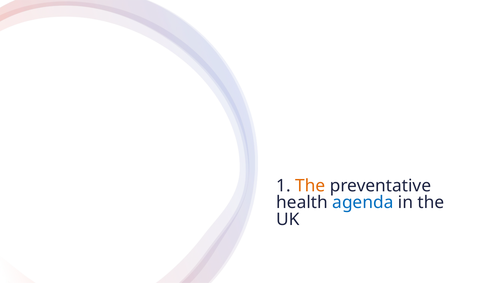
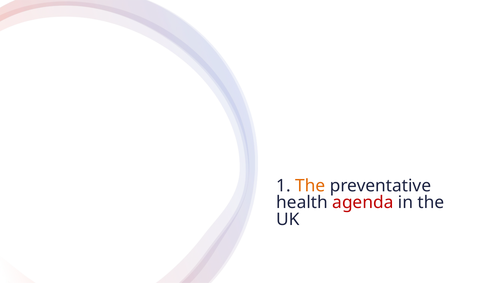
agenda colour: blue -> red (363, 203)
